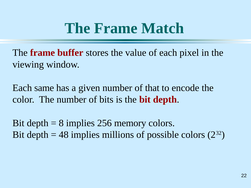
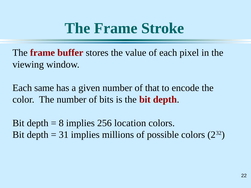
Match: Match -> Stroke (163, 28)
memory: memory -> location (130, 123)
48: 48 -> 31 (64, 135)
